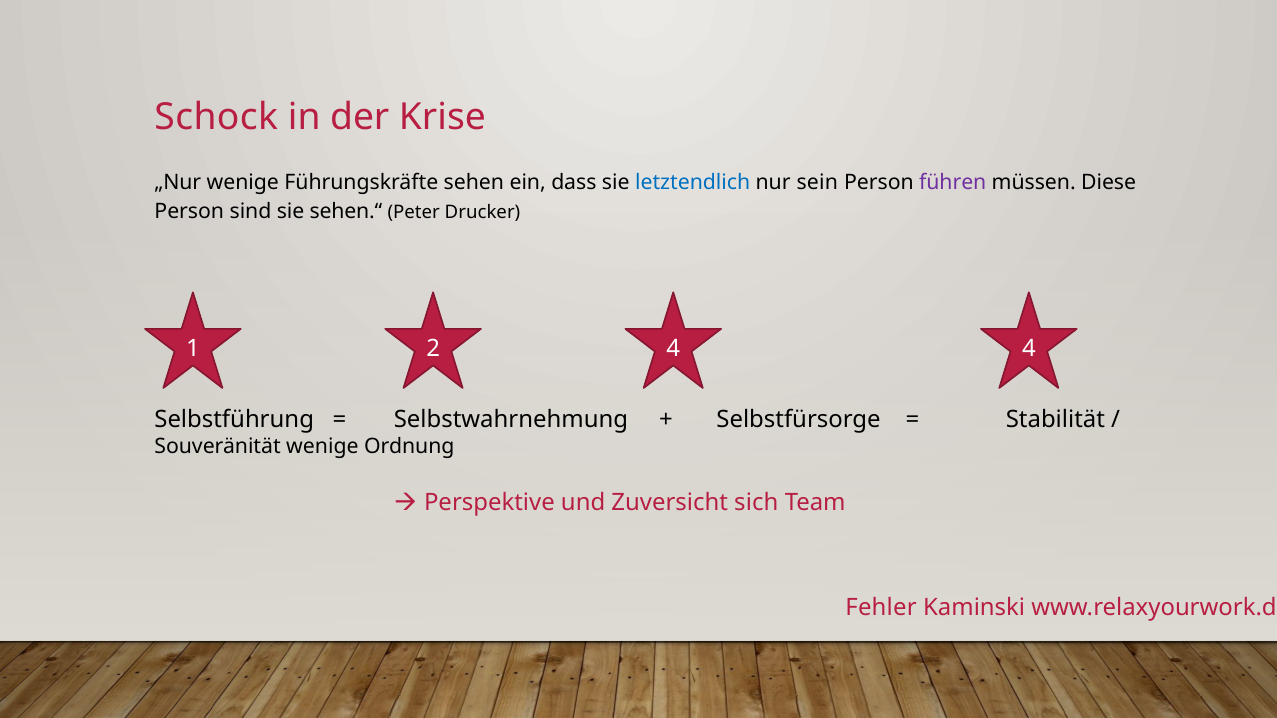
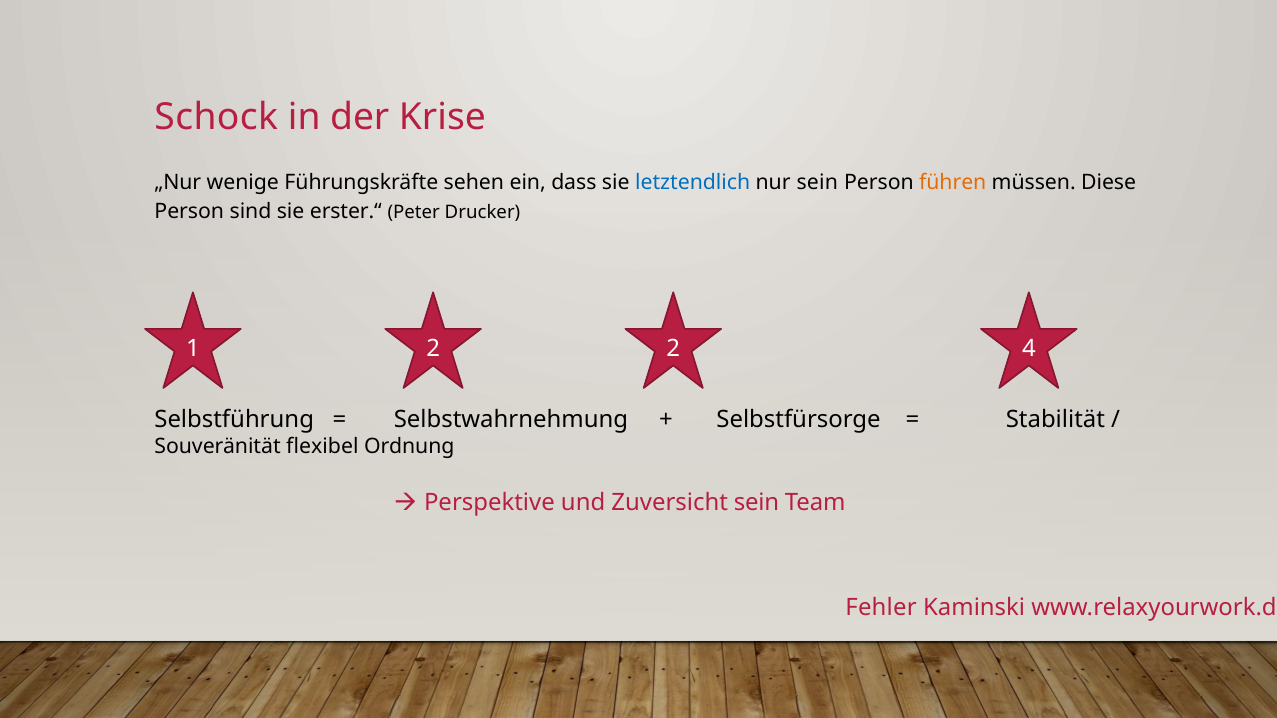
führen colour: purple -> orange (953, 183)
sehen.“: sehen.“ -> erster.“ (346, 211)
2 4: 4 -> 2 (673, 349)
Souveränität wenige: wenige -> flexibel (322, 447)
Zuversicht sich: sich -> sein (757, 503)
